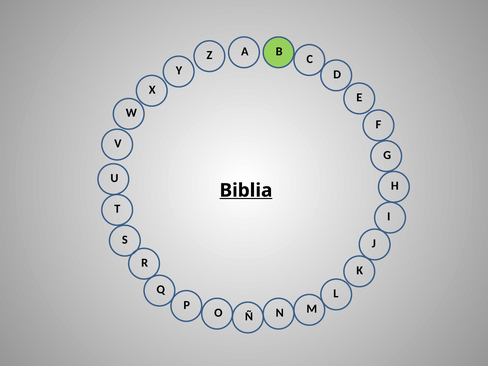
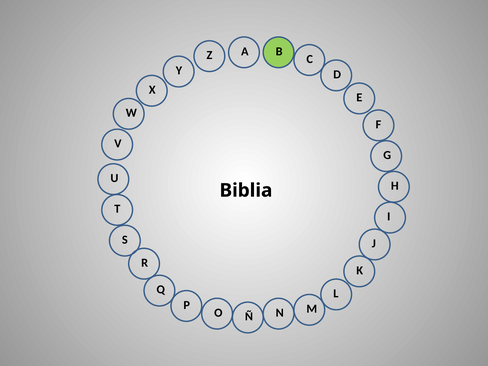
Biblia underline: present -> none (246, 190)
